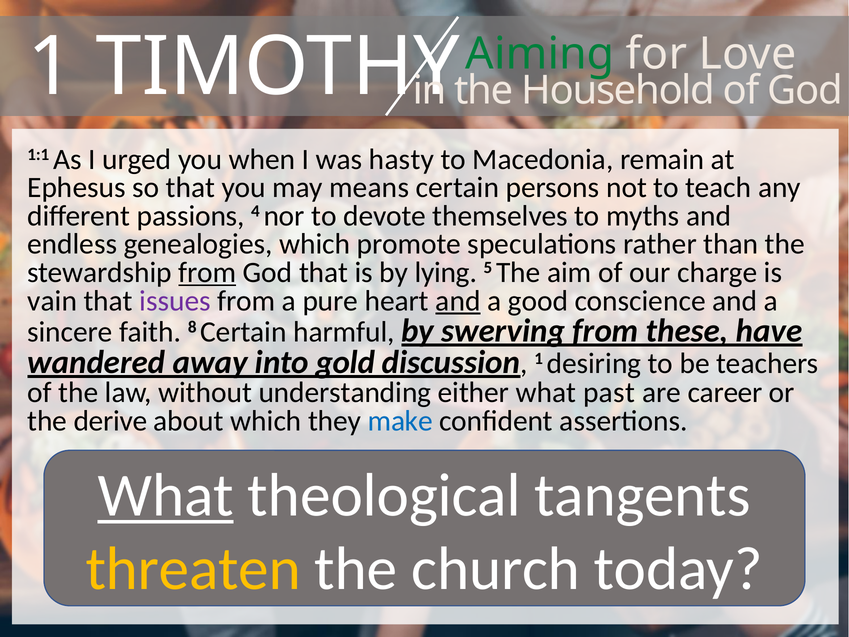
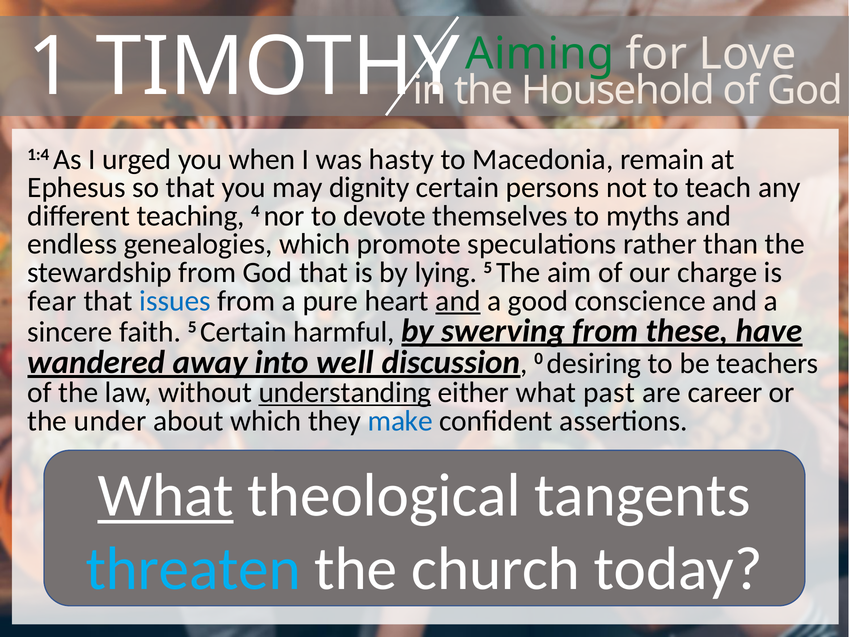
1:1: 1:1 -> 1:4 (38, 155)
means: means -> dignity (369, 188)
passions: passions -> teaching (191, 216)
from underline: present -> none (207, 272)
vain: vain -> fear (52, 301)
issues colour: purple -> blue (175, 301)
faith 8: 8 -> 5 (192, 327)
gold: gold -> well (345, 362)
1: 1 -> 0 (539, 359)
understanding underline: none -> present (345, 392)
derive: derive -> under (110, 421)
threaten colour: yellow -> light blue (193, 569)
